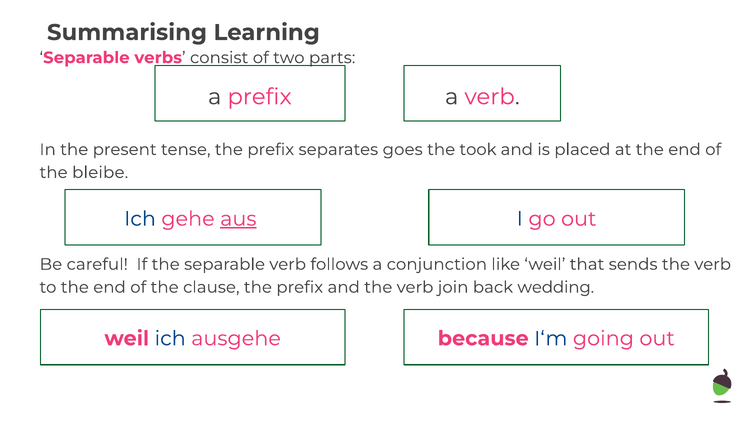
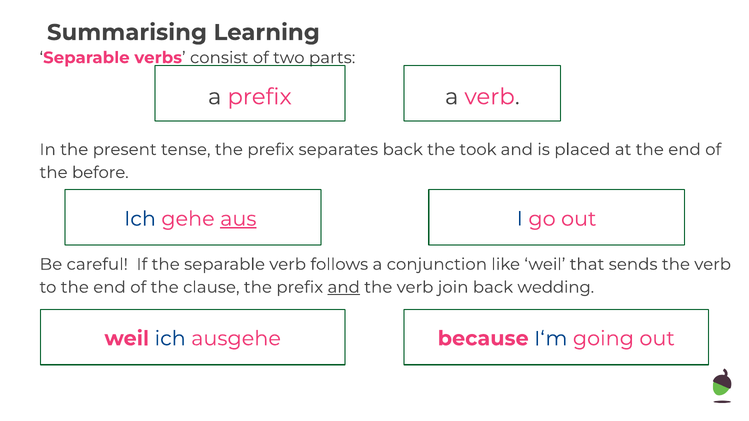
separates goes: goes -> back (403, 150)
bleibe: bleibe -> before (100, 173)
and underline: none -> present (344, 287)
